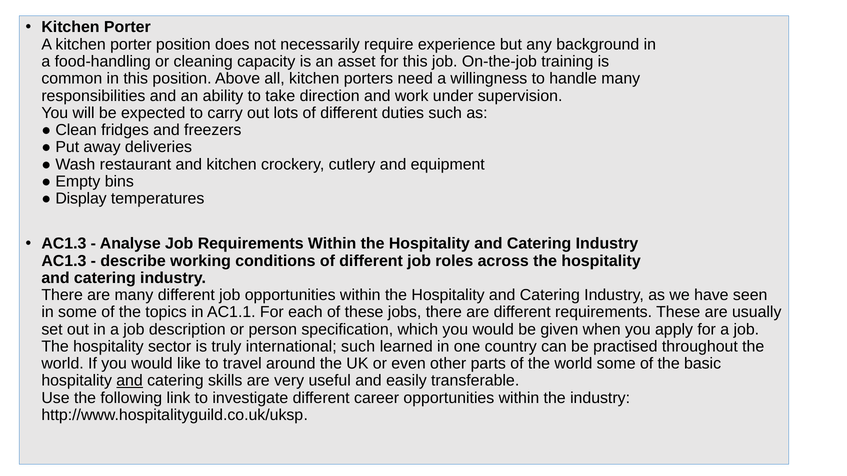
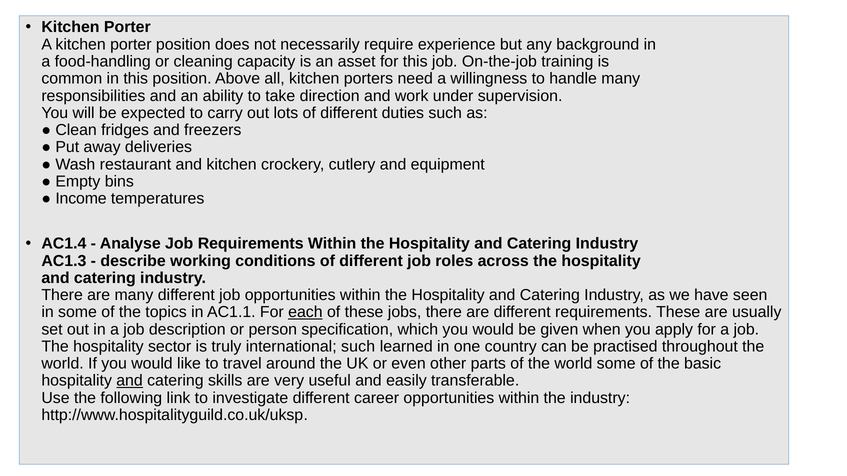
Display: Display -> Income (81, 199)
AC1.3: AC1.3 -> AC1.4 (64, 244)
each underline: none -> present (305, 312)
